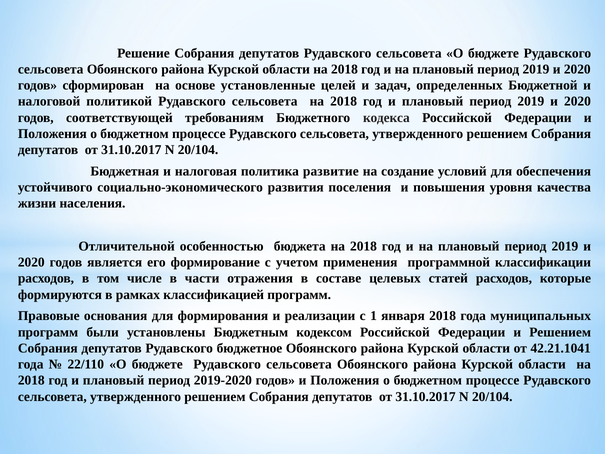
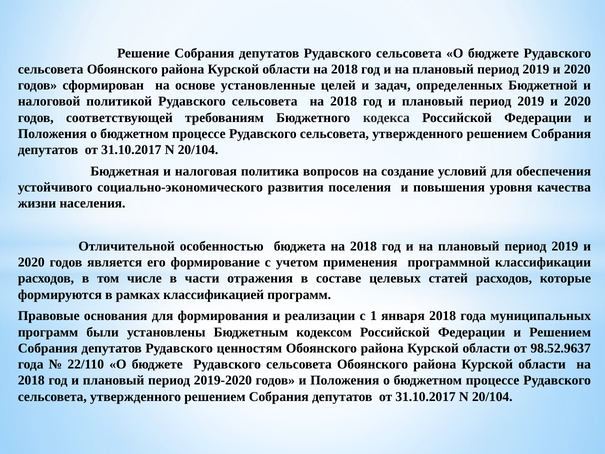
развитие: развитие -> вопросов (331, 171)
бюджетное: бюджетное -> ценностям (249, 348)
42.21.1041: 42.21.1041 -> 98.52.9637 (561, 348)
